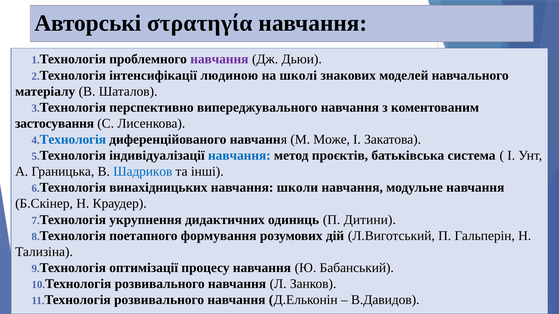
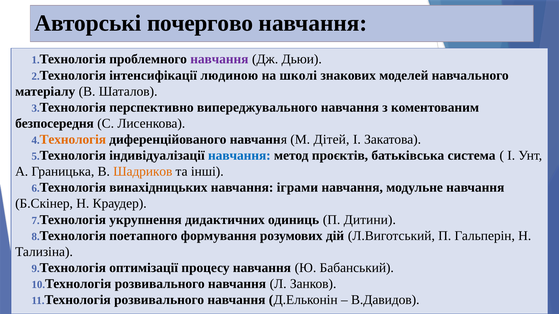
στρατηγία: στρατηγία -> почергово (200, 23)
застосування: застосування -> безпосередня (54, 124)
Технологія colour: blue -> orange (73, 140)
Може: Може -> Дітей (331, 140)
Шадриков colour: blue -> orange (143, 172)
школи: школи -> іграми (297, 188)
